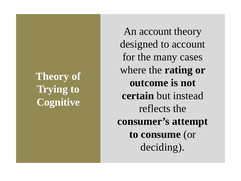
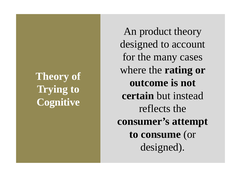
An account: account -> product (156, 31)
deciding: deciding -> designed (163, 147)
